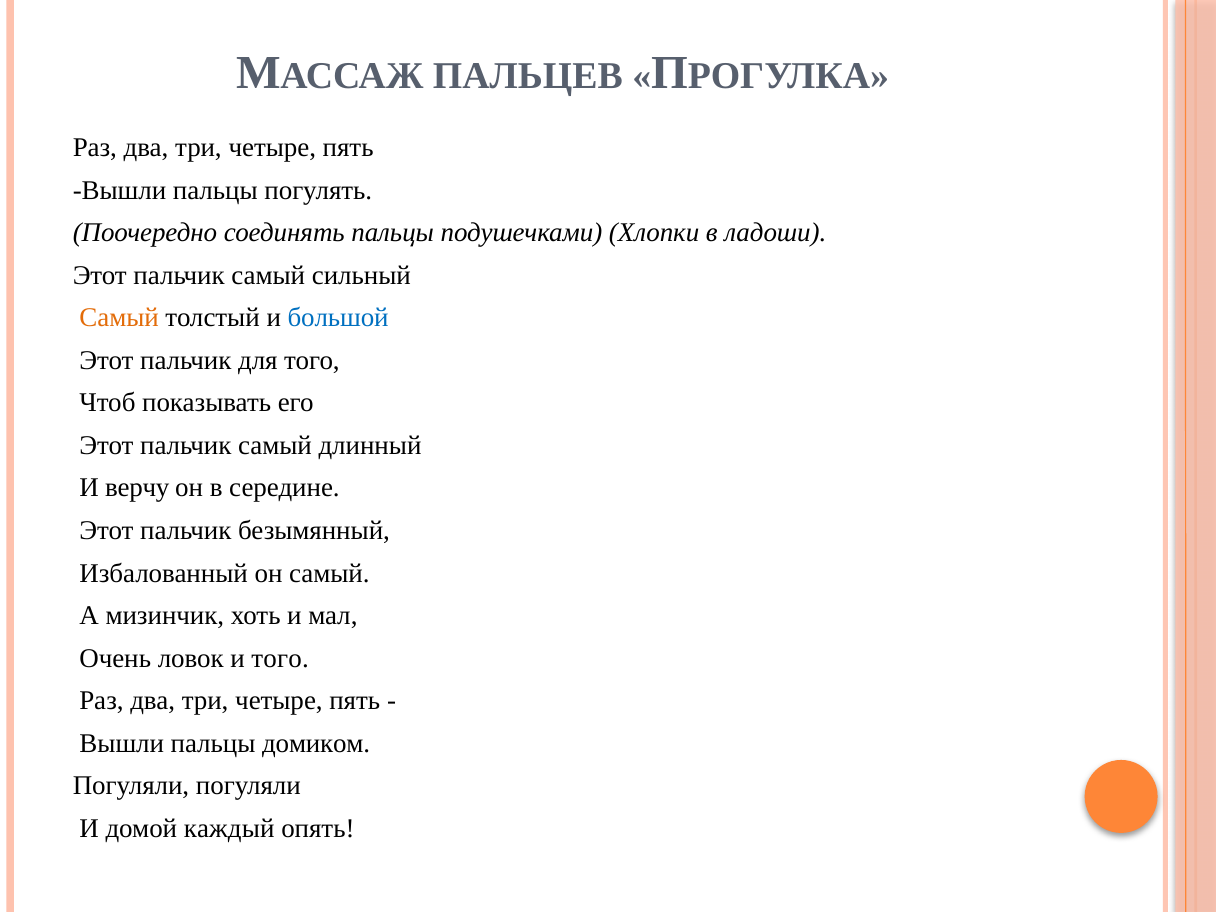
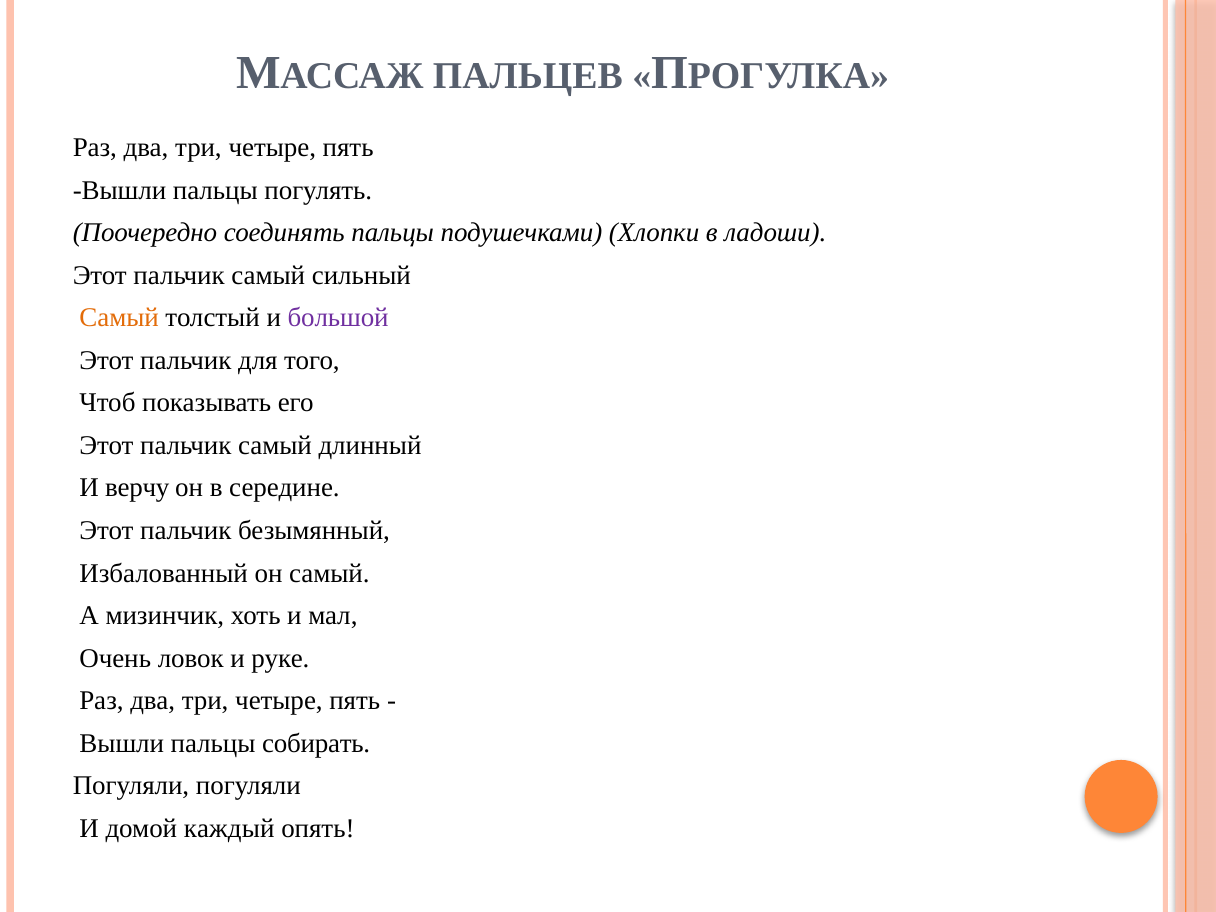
большой colour: blue -> purple (338, 318)
и того: того -> руке (280, 658)
домиком: домиком -> собирать (316, 743)
